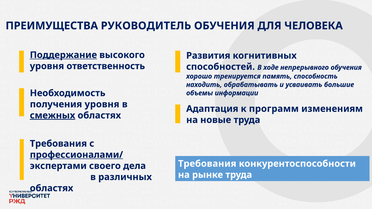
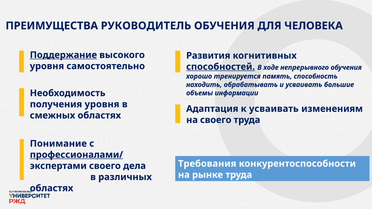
ответственность: ответственность -> самостоятельно (106, 66)
способностей underline: none -> present (221, 67)
к программ: программ -> усваивать (274, 109)
смежных underline: present -> none (53, 116)
на новые: новые -> своего (216, 120)
Требования: Требования -> Понимание (58, 144)
